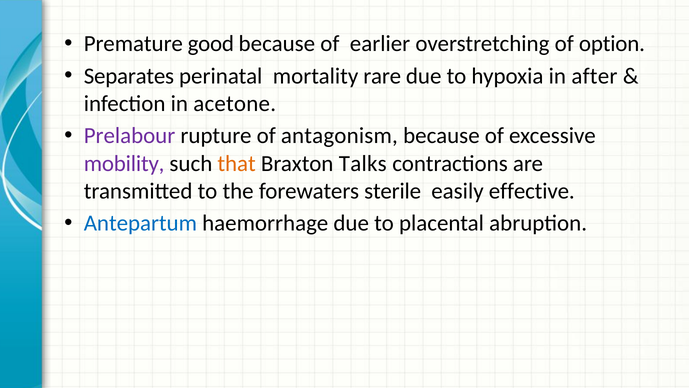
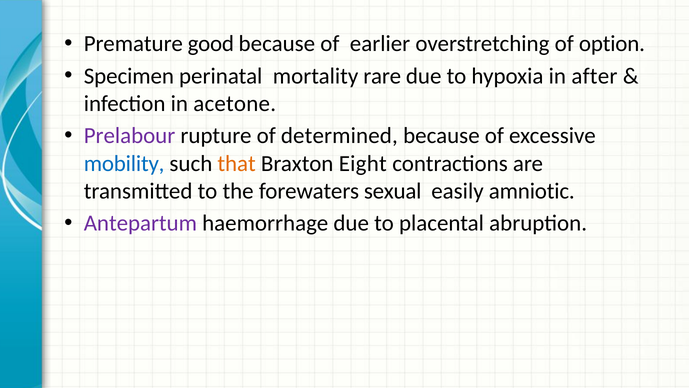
Separates: Separates -> Specimen (129, 76)
antagonism: antagonism -> determined (339, 136)
mobility colour: purple -> blue (124, 163)
Talks: Talks -> Eight (363, 163)
sterile: sterile -> sexual (393, 191)
effective: effective -> amniotic (532, 191)
Antepartum colour: blue -> purple (140, 223)
